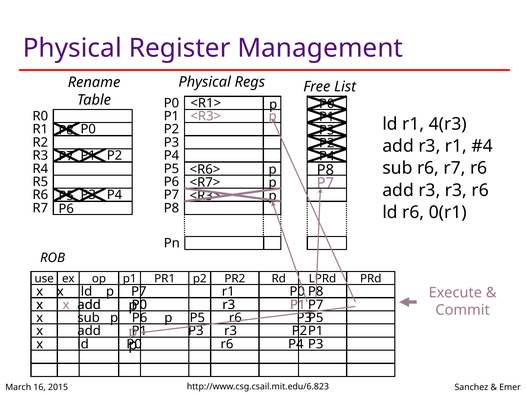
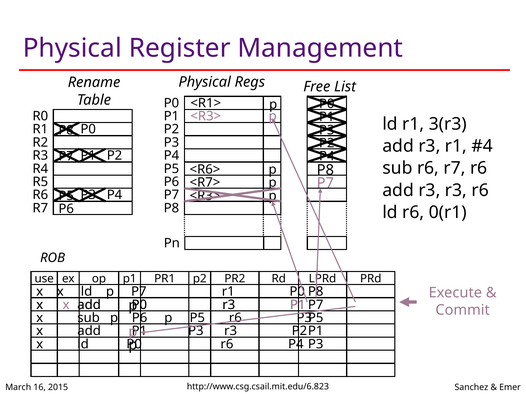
4(r3: 4(r3 -> 3(r3 (448, 124)
